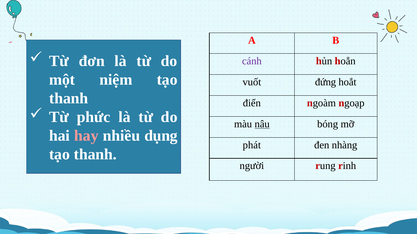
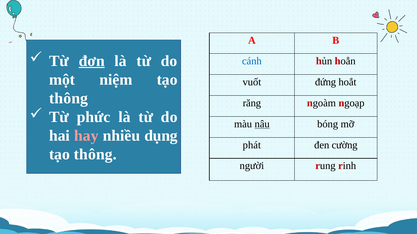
đơn underline: none -> present (92, 61)
cánh colour: purple -> blue (252, 61)
thanh: thanh -> thông (69, 99)
điển: điển -> răng (252, 103)
nhàng: nhàng -> cường (345, 145)
thanh: thanh -> thông (95, 155)
